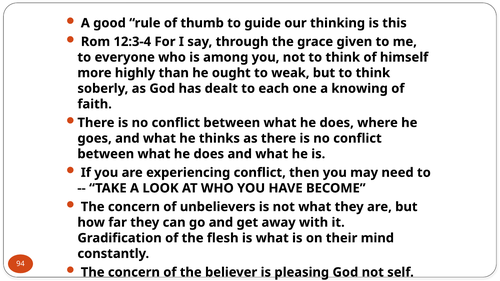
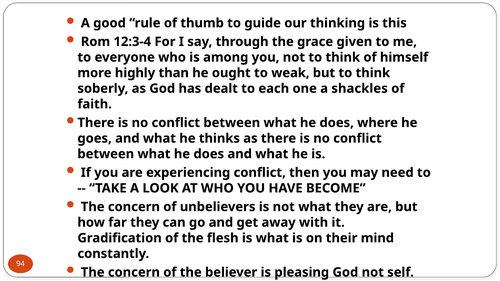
knowing: knowing -> shackles (360, 89)
